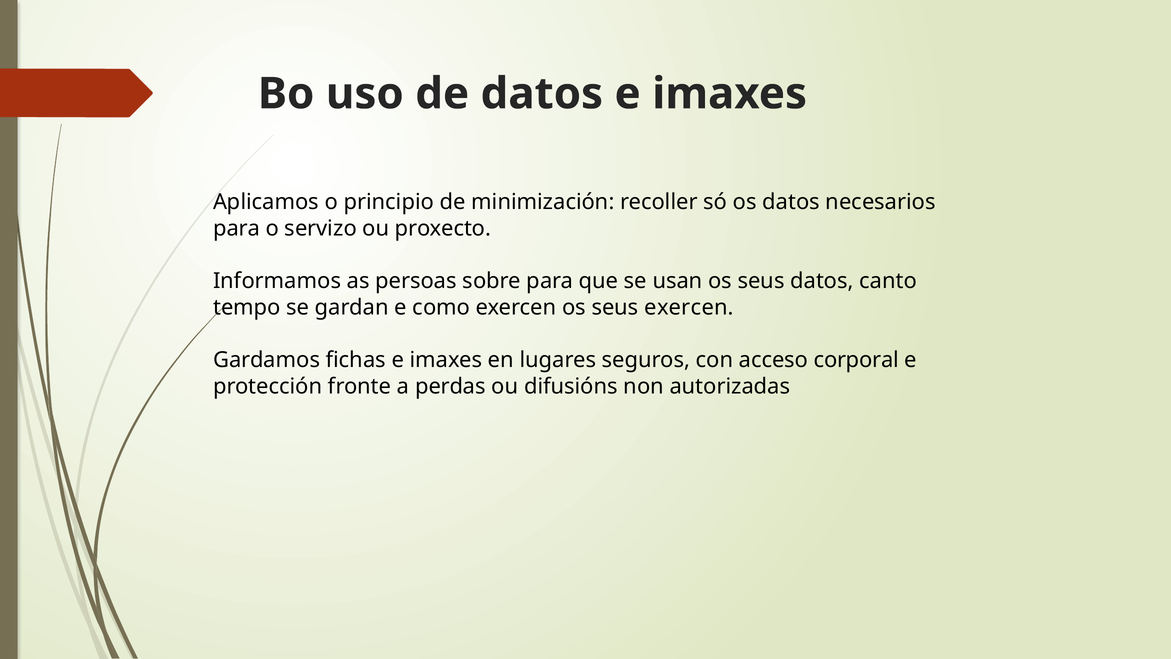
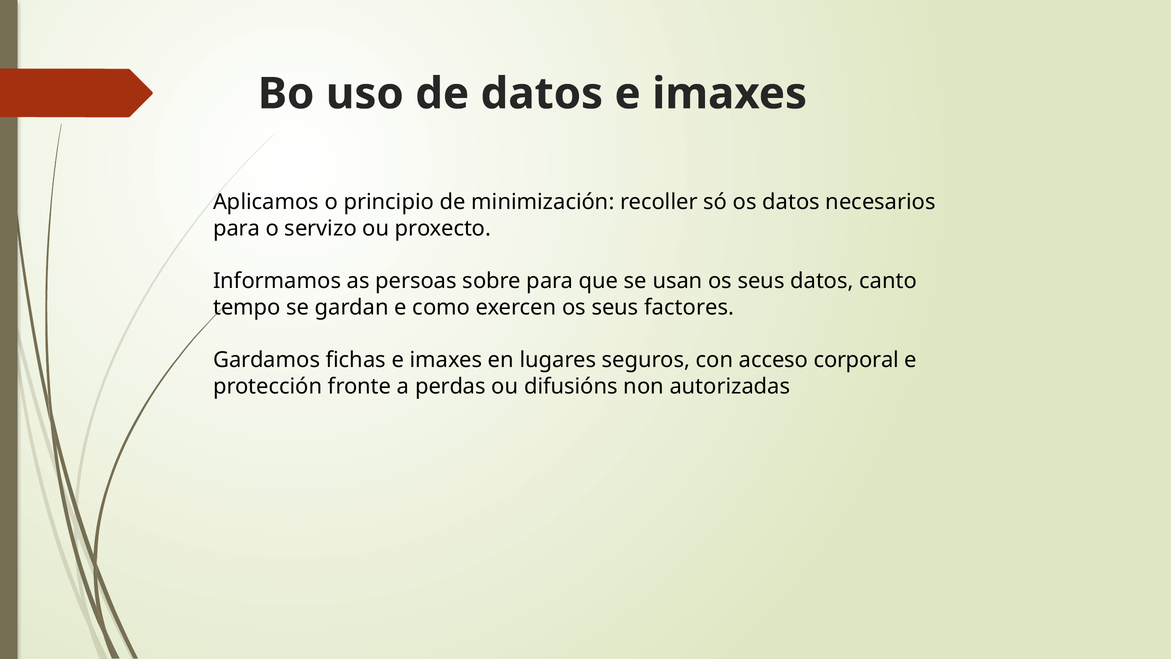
seus exercen: exercen -> factores (689, 307)
